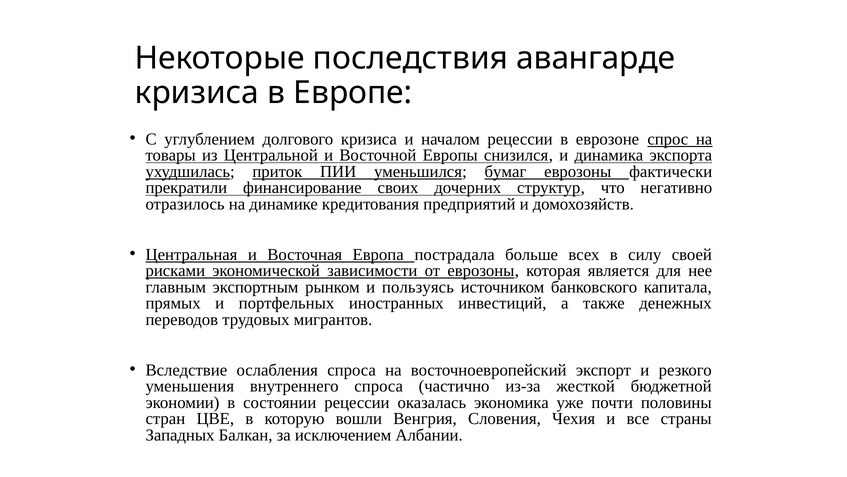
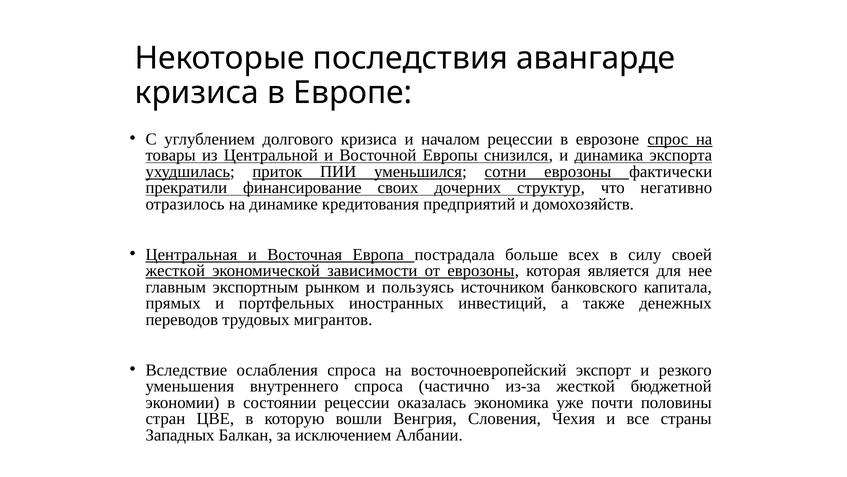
бумаг: бумаг -> сотни (505, 171)
рисками: рисками -> жесткой (175, 270)
